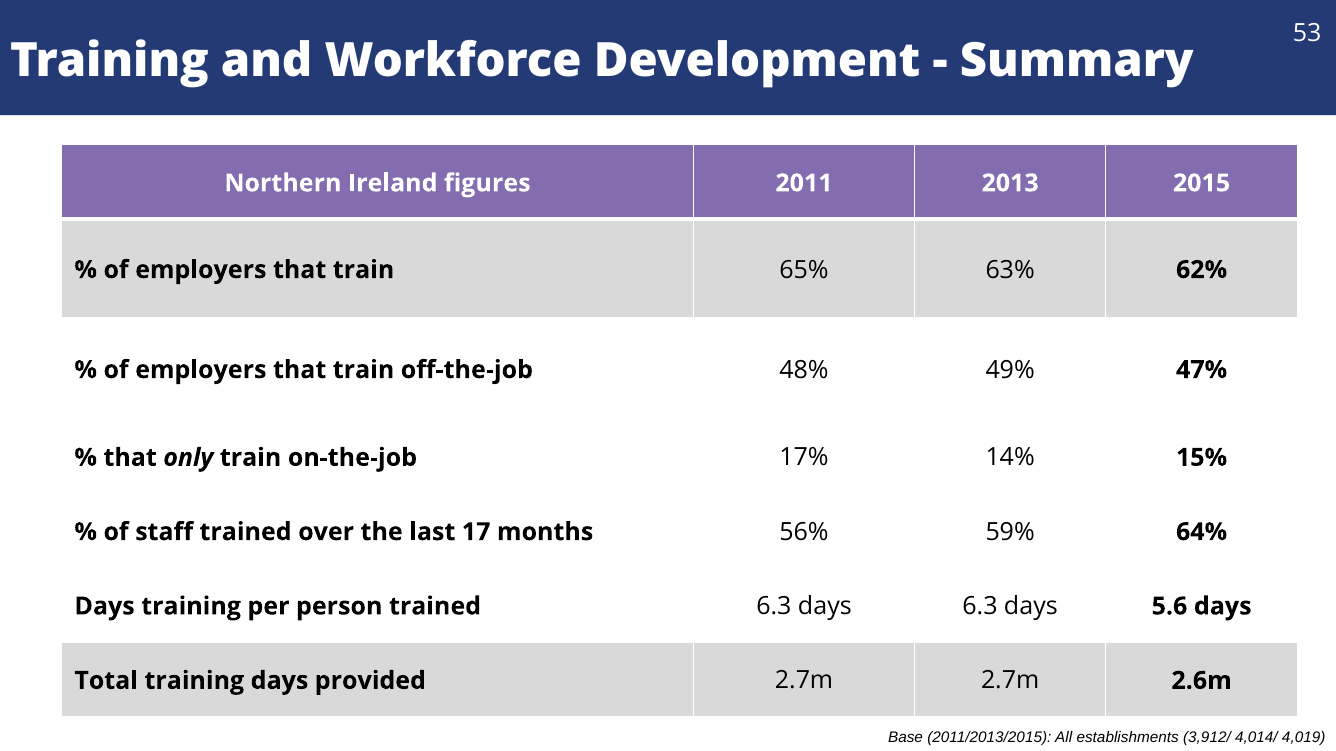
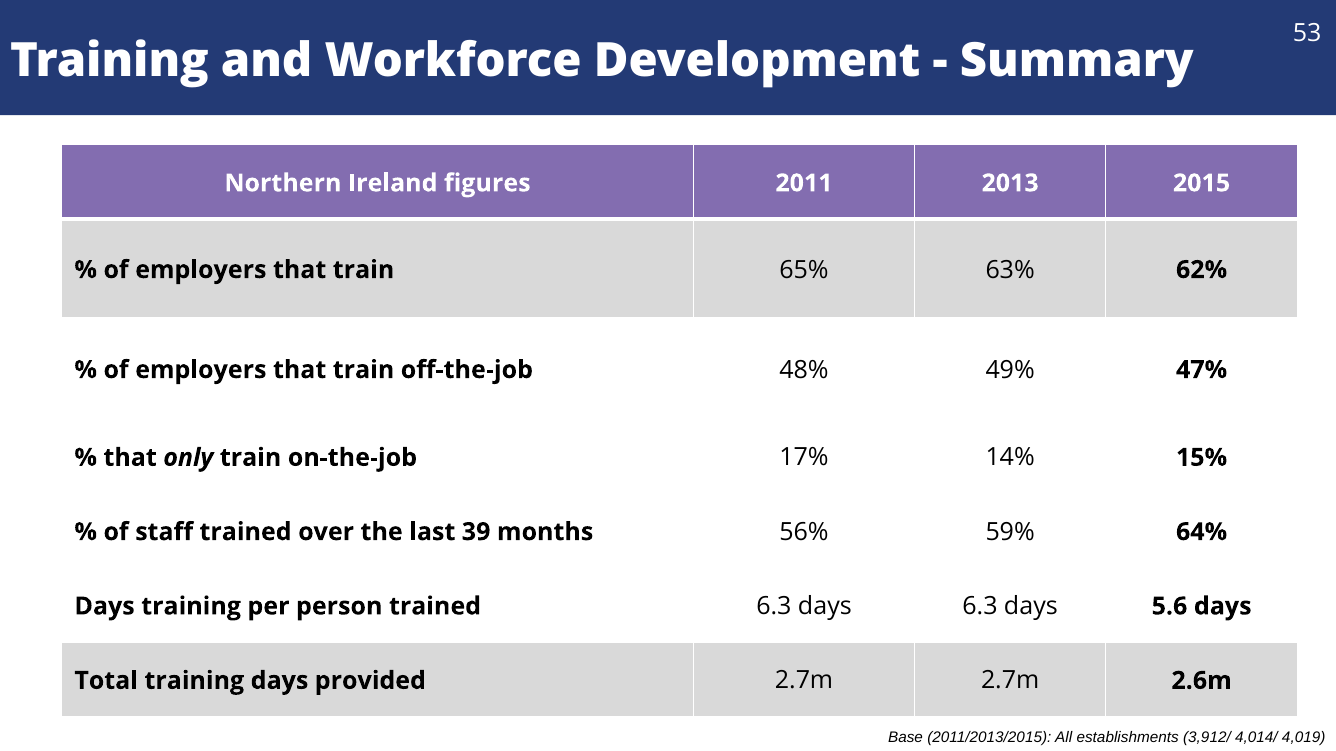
17: 17 -> 39 (476, 532)
